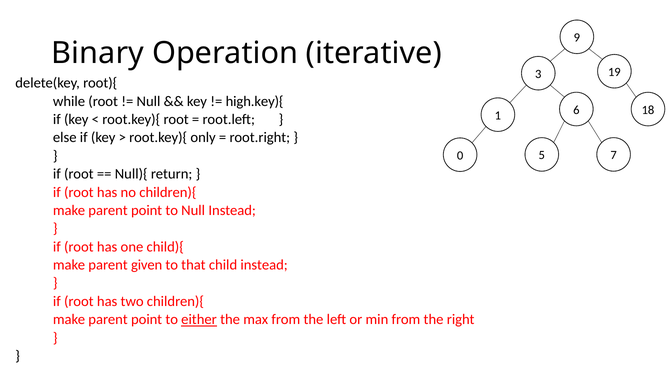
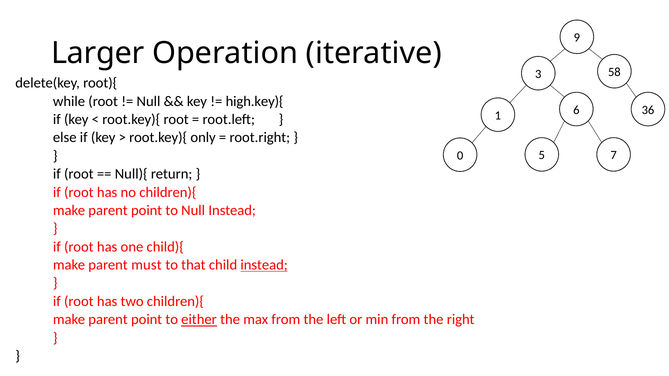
Binary: Binary -> Larger (98, 53)
19: 19 -> 58 (614, 72)
18: 18 -> 36 (648, 110)
given: given -> must (146, 265)
instead underline: none -> present (264, 265)
